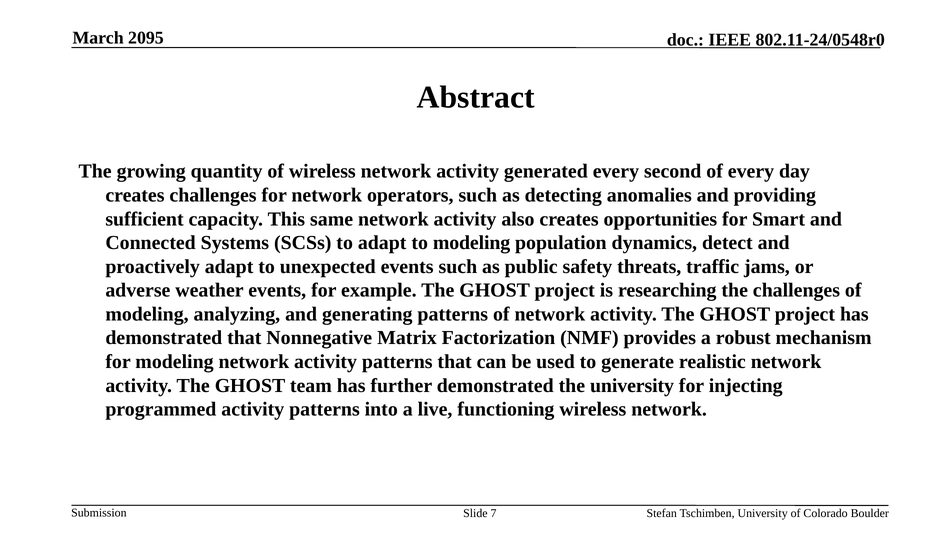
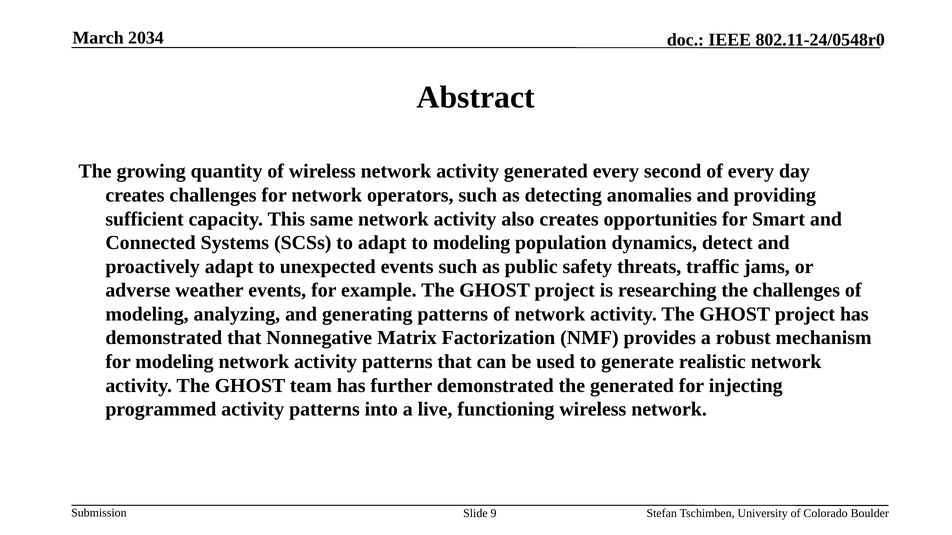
2095: 2095 -> 2034 (146, 38)
the university: university -> generated (632, 386)
7: 7 -> 9 (494, 514)
